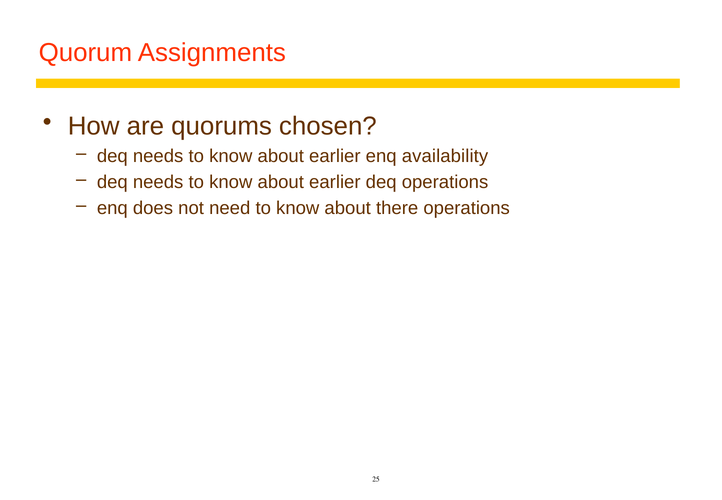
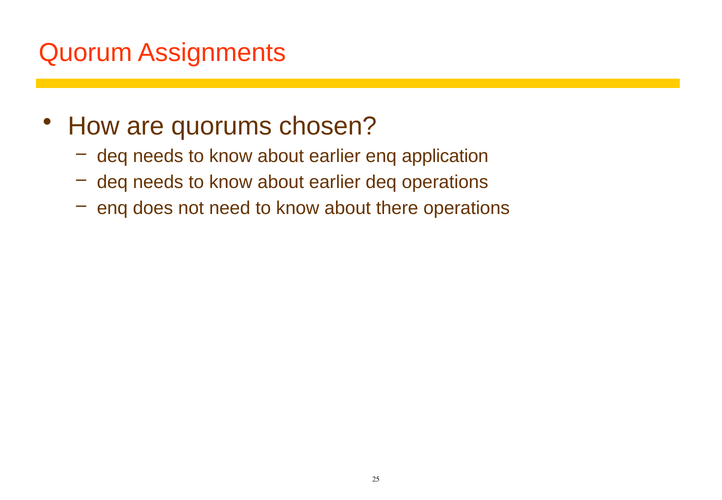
availability: availability -> application (445, 156)
